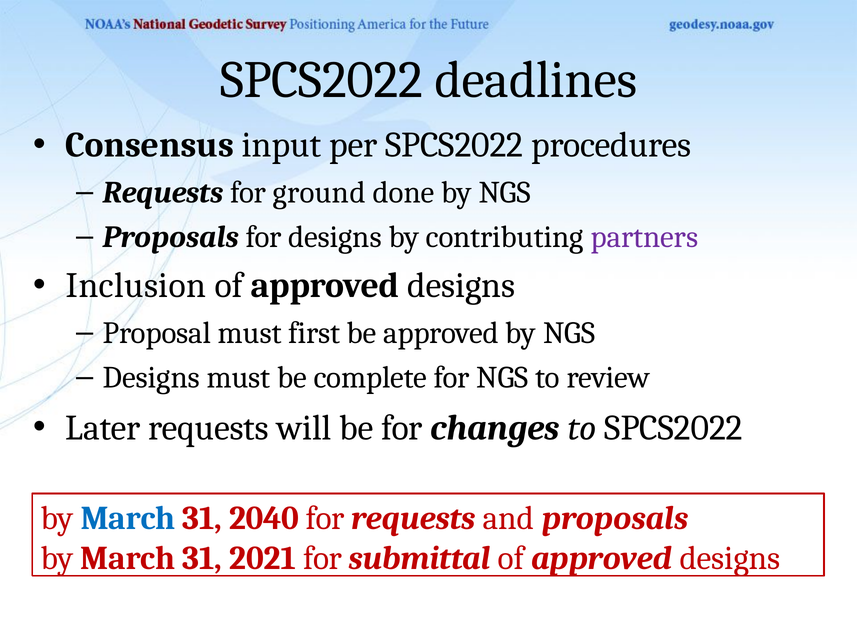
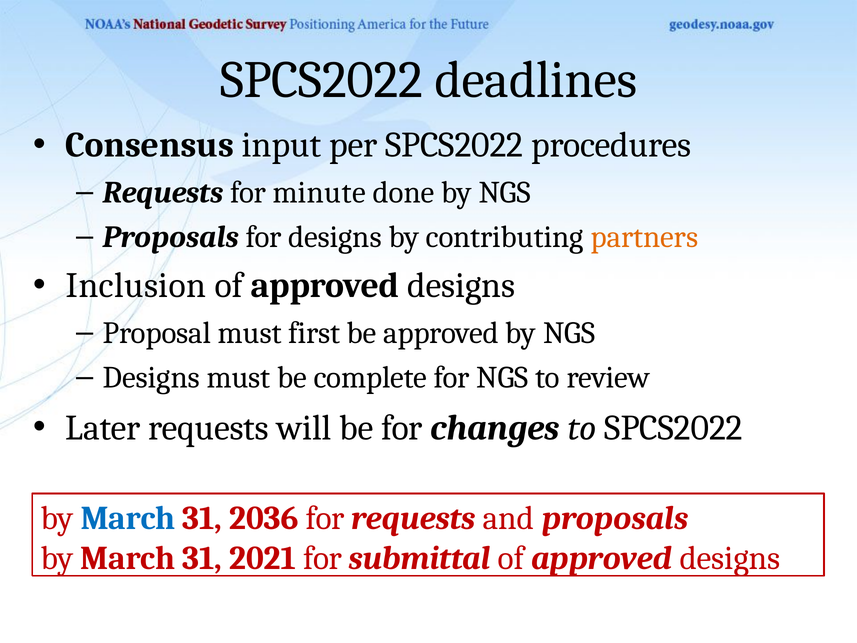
ground: ground -> minute (319, 193)
partners colour: purple -> orange (645, 237)
2040: 2040 -> 2036 (264, 518)
